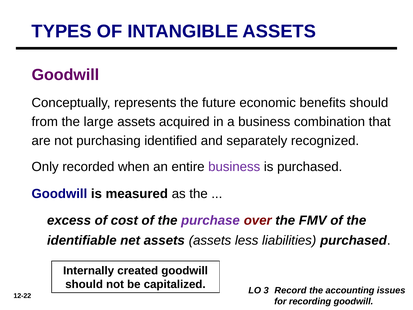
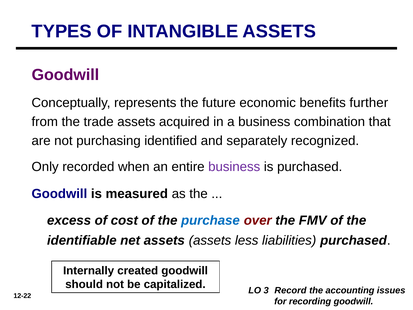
benefits should: should -> further (369, 103)
large: large -> trade (99, 122)
purchase colour: purple -> blue (210, 220)
